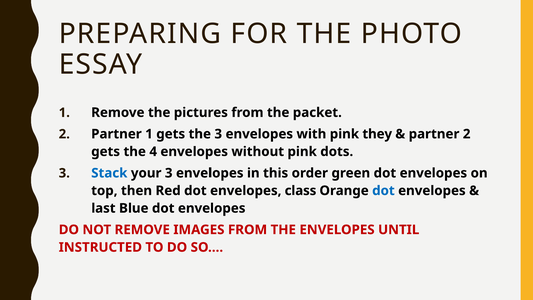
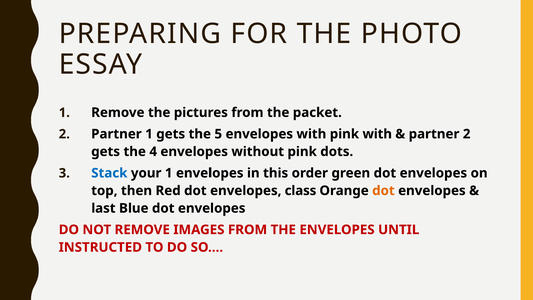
the 3: 3 -> 5 (218, 134)
pink they: they -> with (377, 134)
your 3: 3 -> 1 (169, 173)
dot colour: blue -> orange (383, 191)
